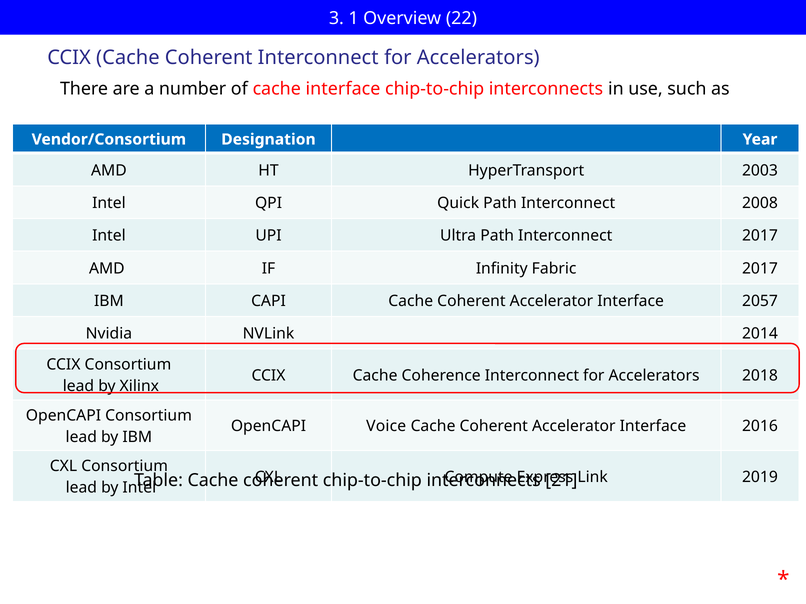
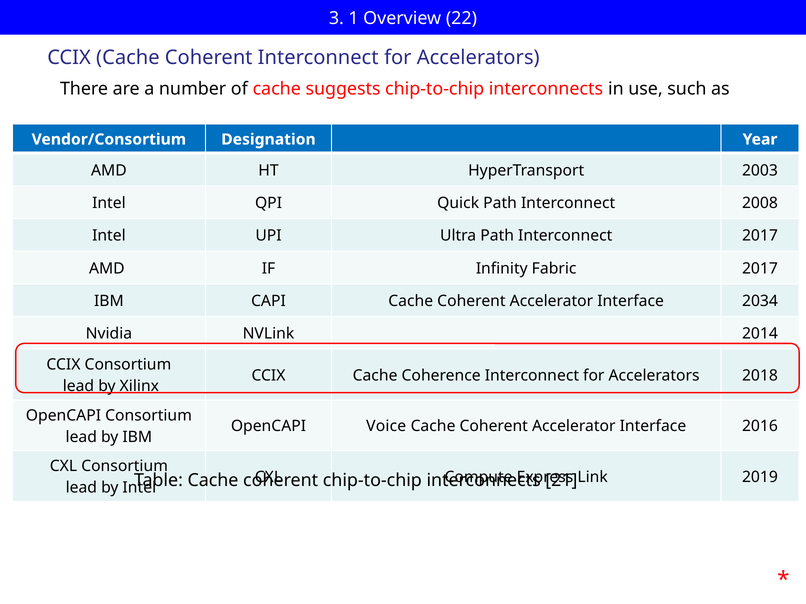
cache interface: interface -> suggests (343, 89)
2057: 2057 -> 2034 (760, 301)
